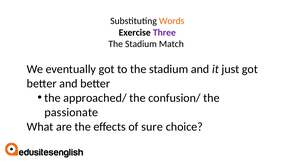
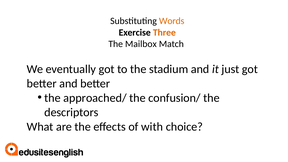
Three colour: purple -> orange (164, 32)
Stadium: Stadium -> Mailbox (141, 44)
passionate: passionate -> descriptors (71, 112)
sure: sure -> with (152, 127)
